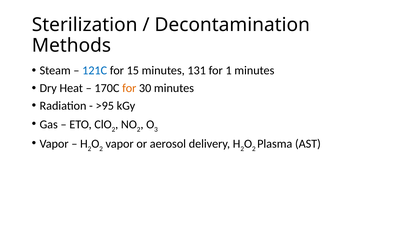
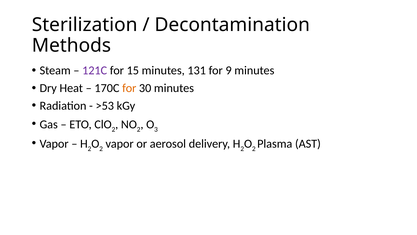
121C colour: blue -> purple (95, 71)
1: 1 -> 9 (229, 71)
>95: >95 -> >53 (105, 105)
